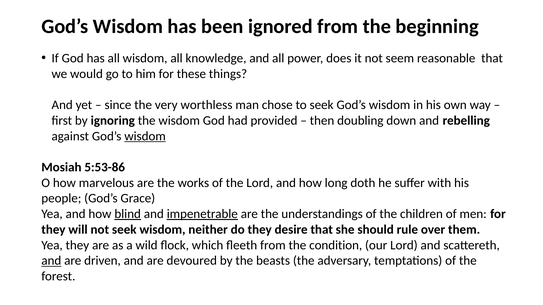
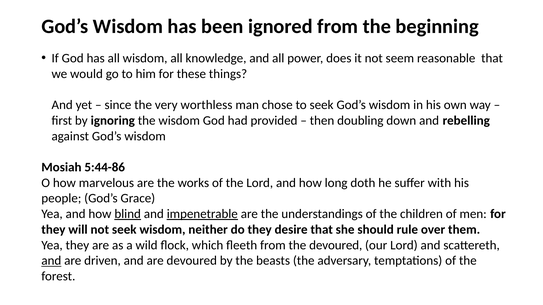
wisdom underline: present -> none (145, 136)
5:53-86: 5:53-86 -> 5:44-86 (105, 167)
the condition: condition -> devoured (336, 245)
